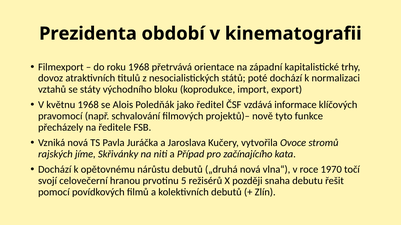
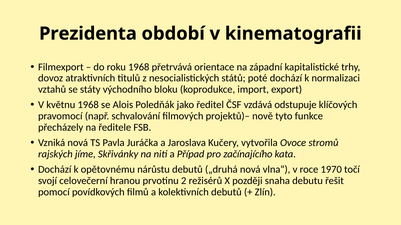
informace: informace -> odstupuje (296, 105)
5: 5 -> 2 (184, 181)
